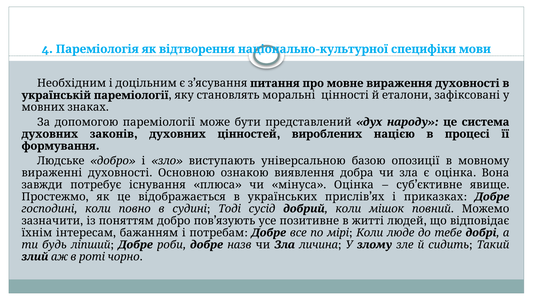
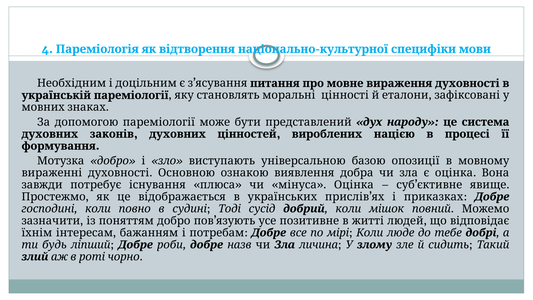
Людське: Людське -> Мотузка (61, 161)
